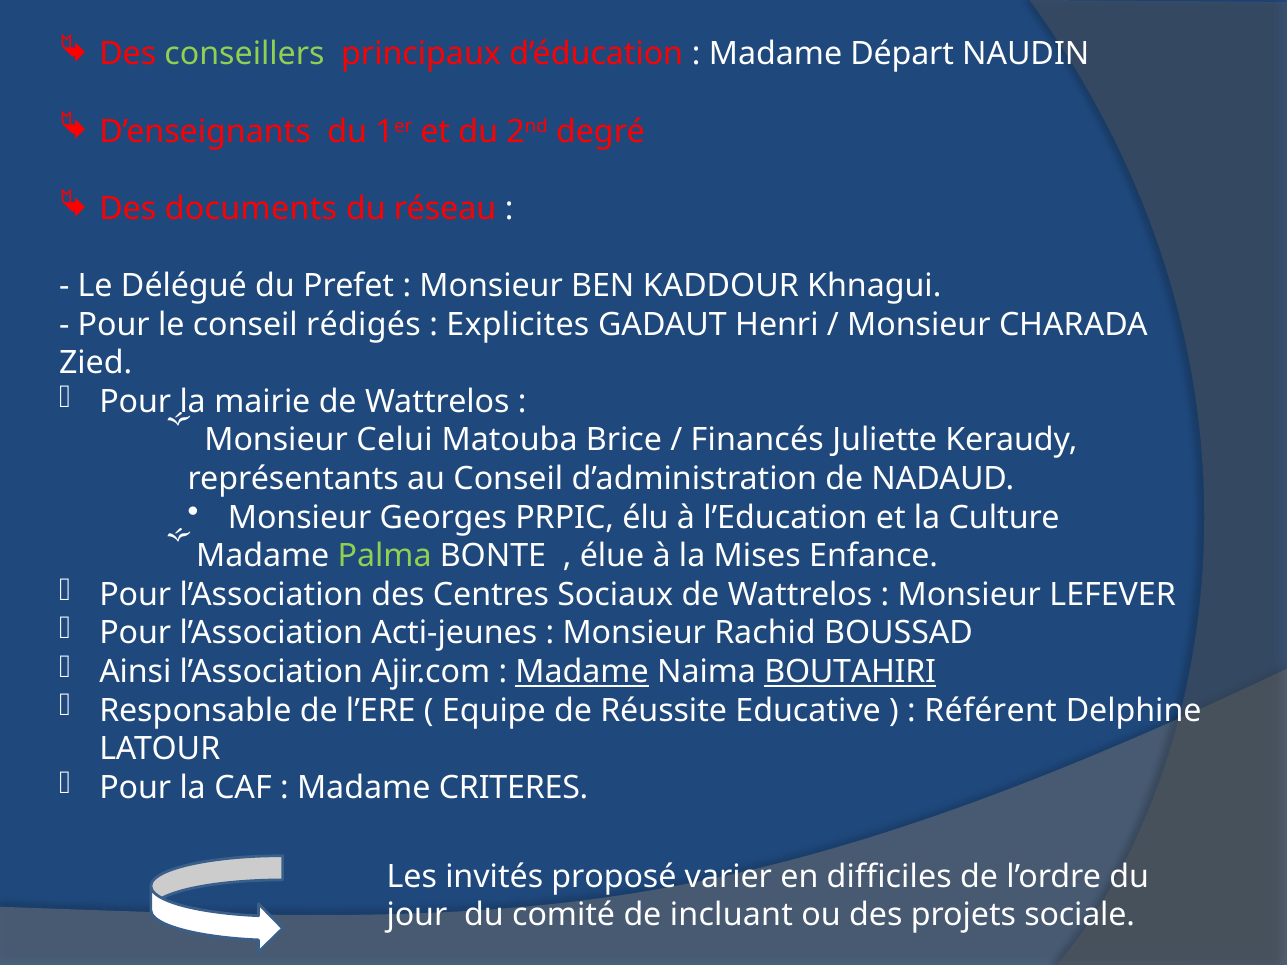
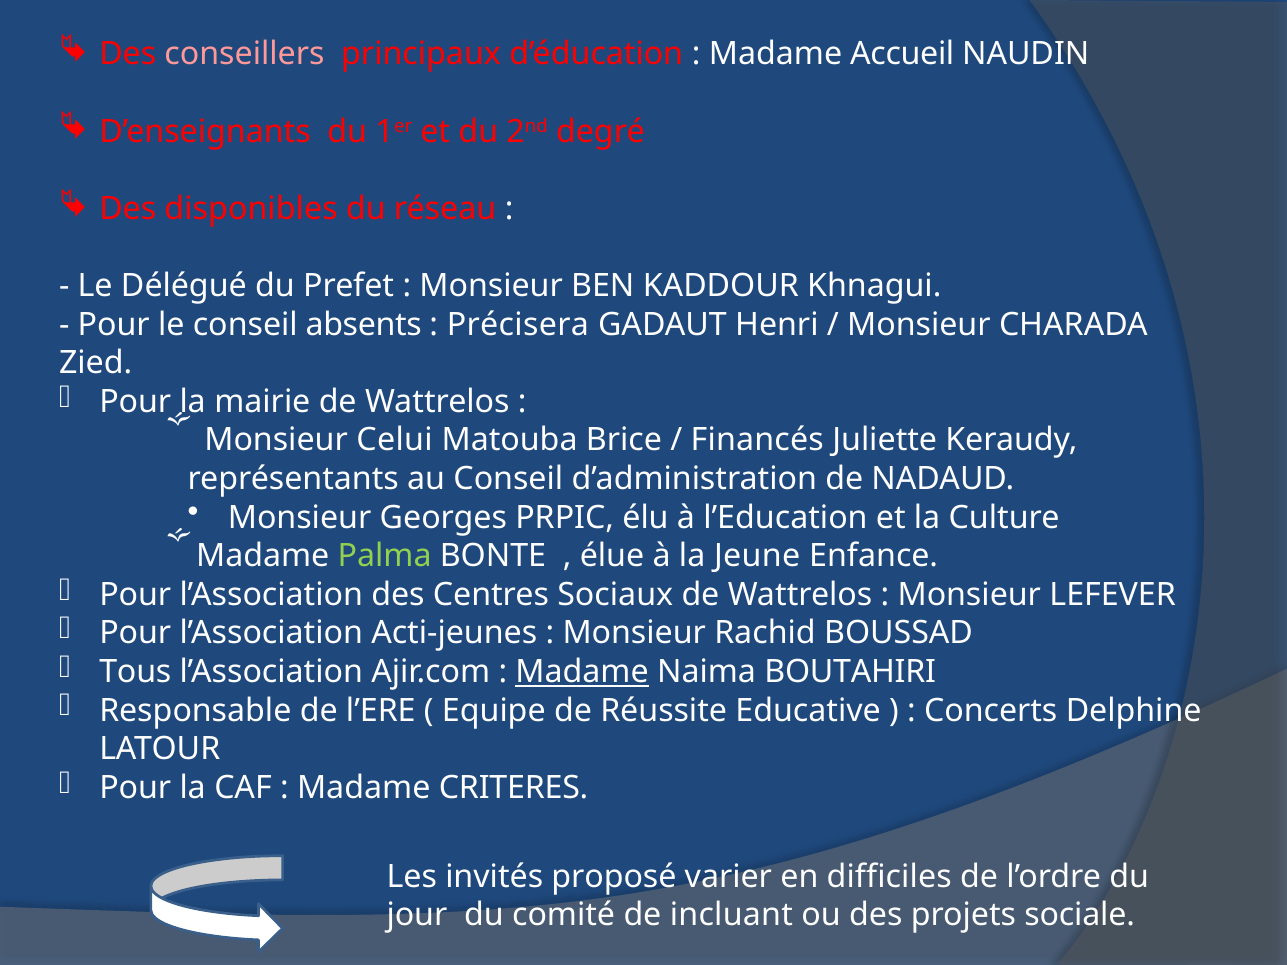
conseillers colour: light green -> pink (244, 54)
Départ: Départ -> Accueil (902, 54)
documents: documents -> disponibles (251, 209)
rédigés: rédigés -> absents (364, 325)
Explicites: Explicites -> Précisera (518, 325)
Mises: Mises -> Jeune (757, 556)
Ainsi: Ainsi -> Tous (135, 672)
BOUTAHIRI underline: present -> none (850, 672)
Référent: Référent -> Concerts (991, 711)
